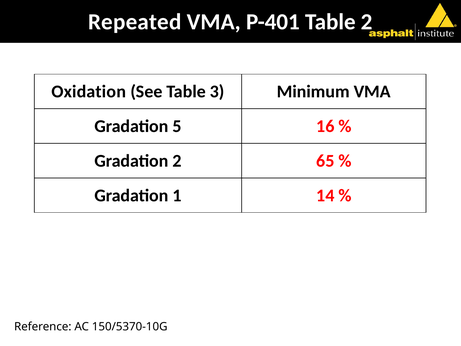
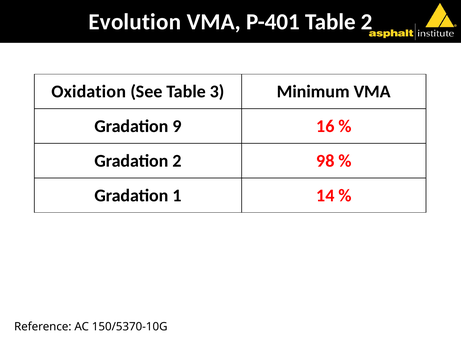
Repeated: Repeated -> Evolution (135, 22)
5: 5 -> 9 (177, 126)
65: 65 -> 98 (325, 161)
